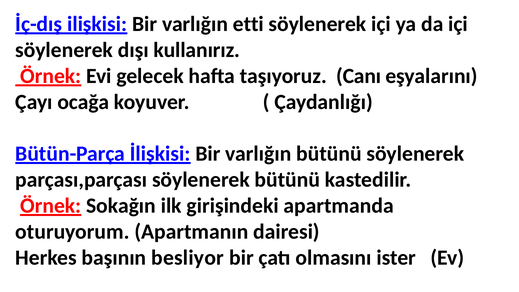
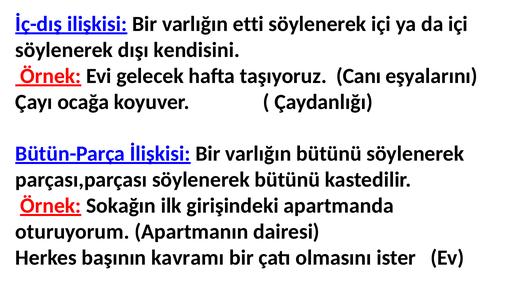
kullanırız: kullanırız -> kendisini (197, 50)
besliyor: besliyor -> kavramı (188, 258)
